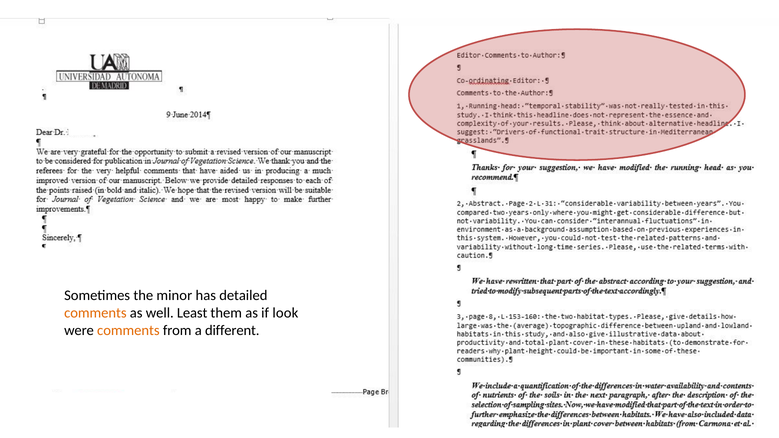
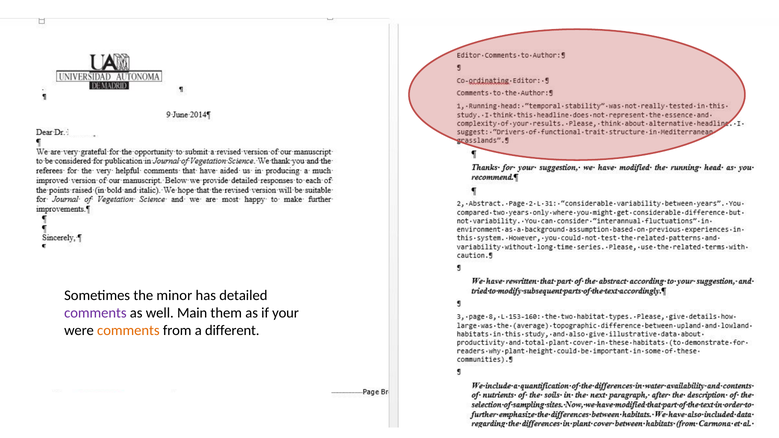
comments colour: orange -> purple (95, 313)
Least: Least -> Main (192, 313)
look: look -> your (286, 313)
